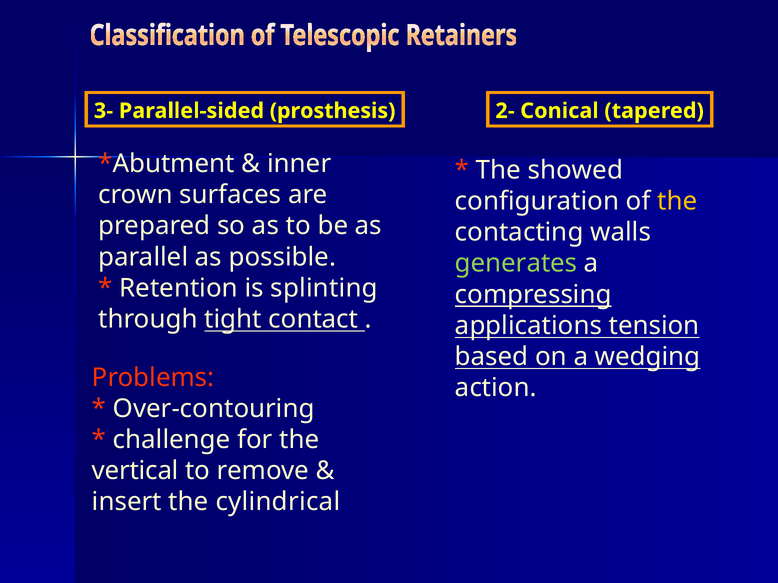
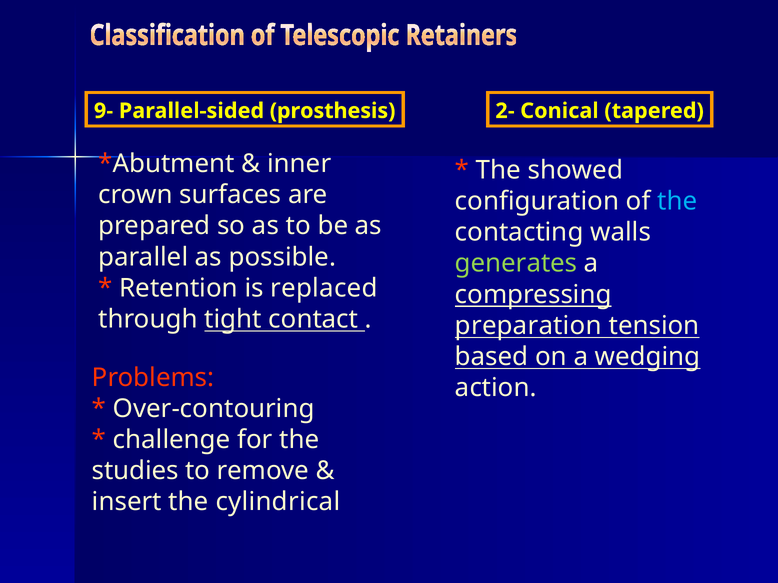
3-: 3- -> 9- (104, 111)
the colour: yellow -> light blue (677, 201)
splinting: splinting -> replaced (324, 288)
applications: applications -> preparation (528, 326)
vertical: vertical -> studies (135, 471)
